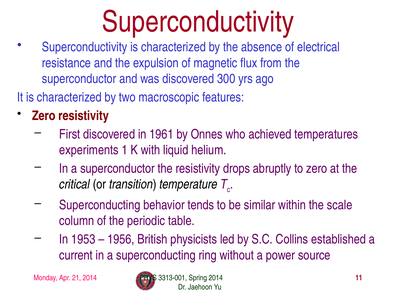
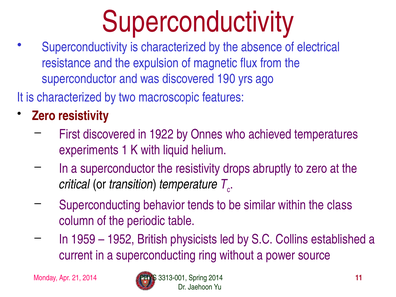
300: 300 -> 190 (226, 79)
1961: 1961 -> 1922 (161, 134)
scale: scale -> class (340, 205)
1953: 1953 -> 1959 (83, 239)
1956: 1956 -> 1952 (121, 239)
